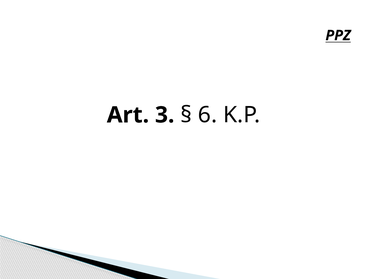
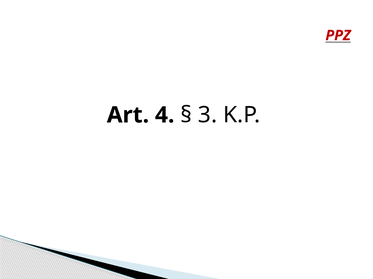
PPZ colour: black -> red (338, 36)
3: 3 -> 4 (165, 115)
6: 6 -> 3 (208, 115)
